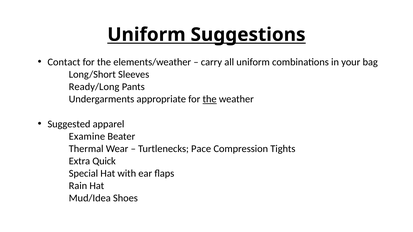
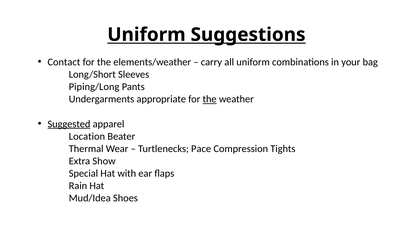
Ready/Long: Ready/Long -> Piping/Long (94, 87)
Suggested underline: none -> present (69, 124)
Examine: Examine -> Location (87, 137)
Quick: Quick -> Show (104, 161)
